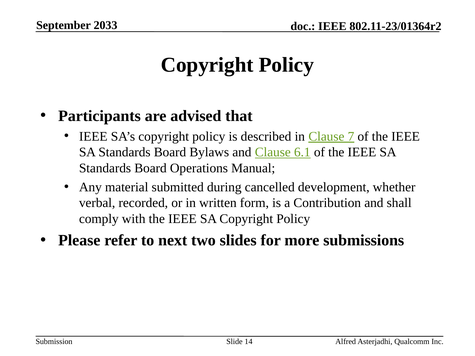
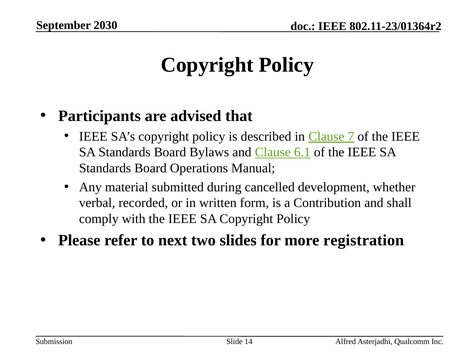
2033: 2033 -> 2030 (105, 25)
submissions: submissions -> registration (364, 241)
